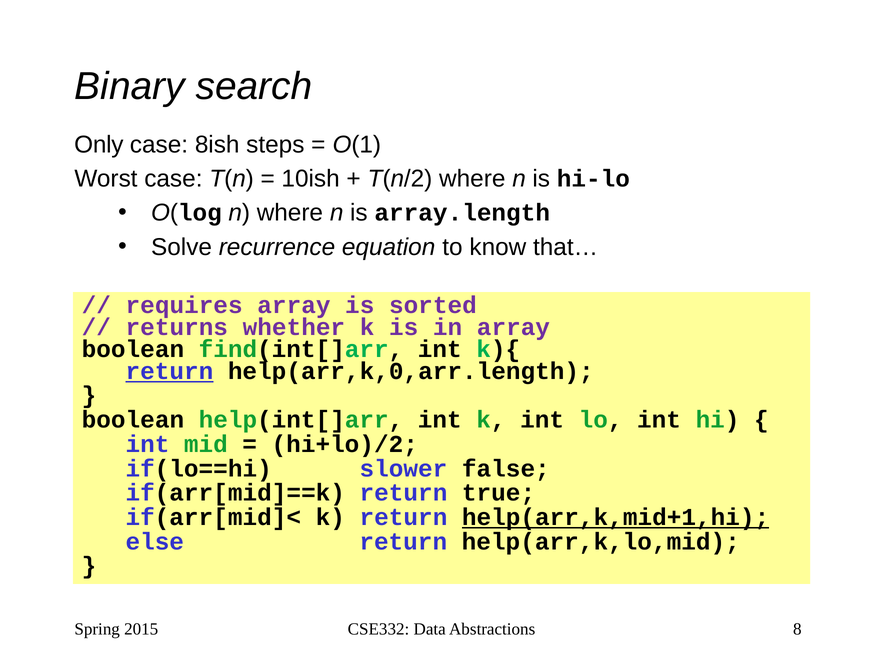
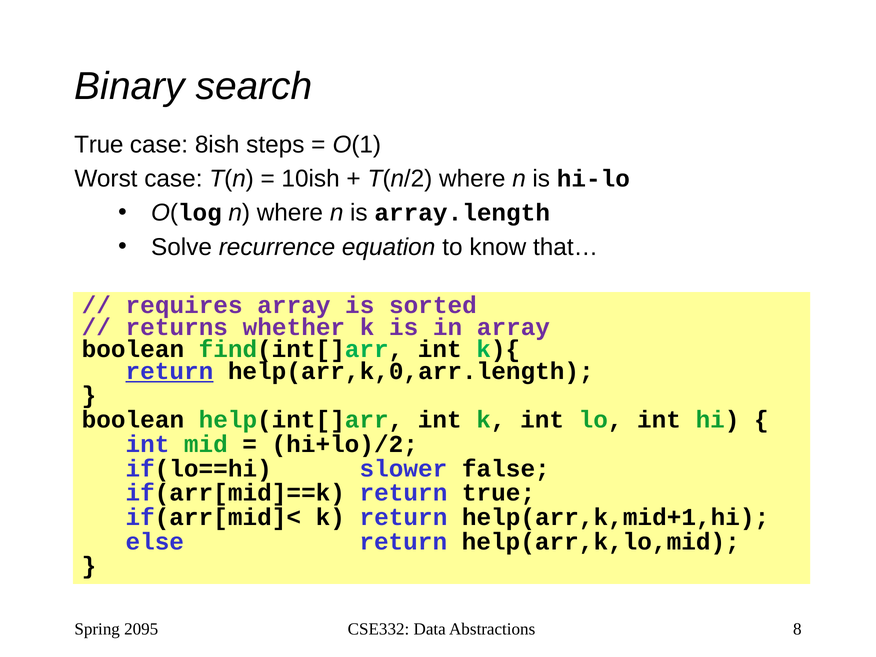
Only: Only -> True (99, 145)
help(arr,k,mid+1,hi underline: present -> none (616, 517)
2015: 2015 -> 2095 (141, 629)
